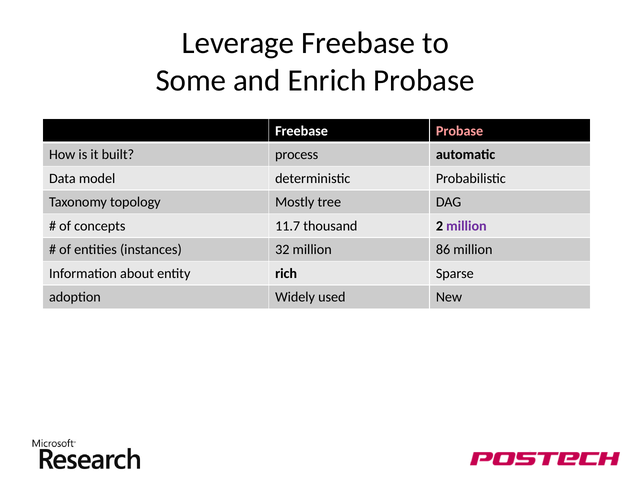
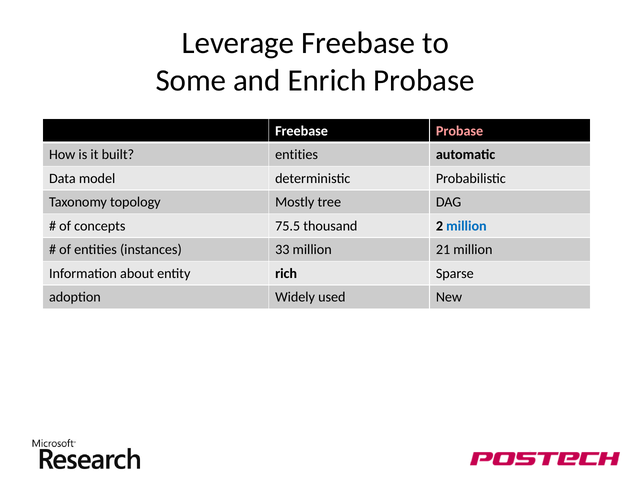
built process: process -> entities (297, 154)
11.7: 11.7 -> 75.5 (288, 226)
million colour: purple -> blue (466, 226)
32: 32 -> 33 (282, 249)
86: 86 -> 21 (443, 249)
